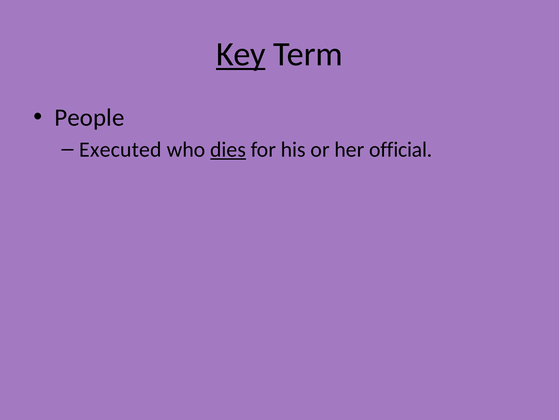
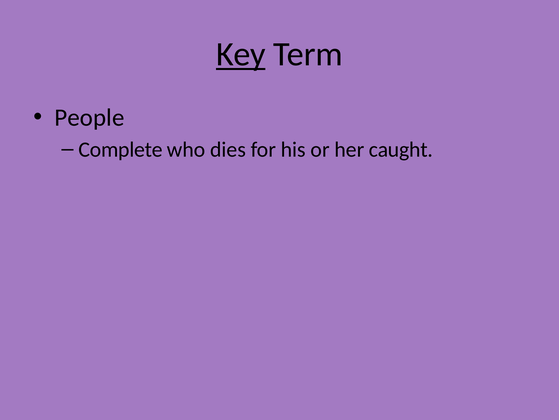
Executed: Executed -> Complete (121, 149)
dies underline: present -> none (228, 149)
official: official -> caught (401, 149)
